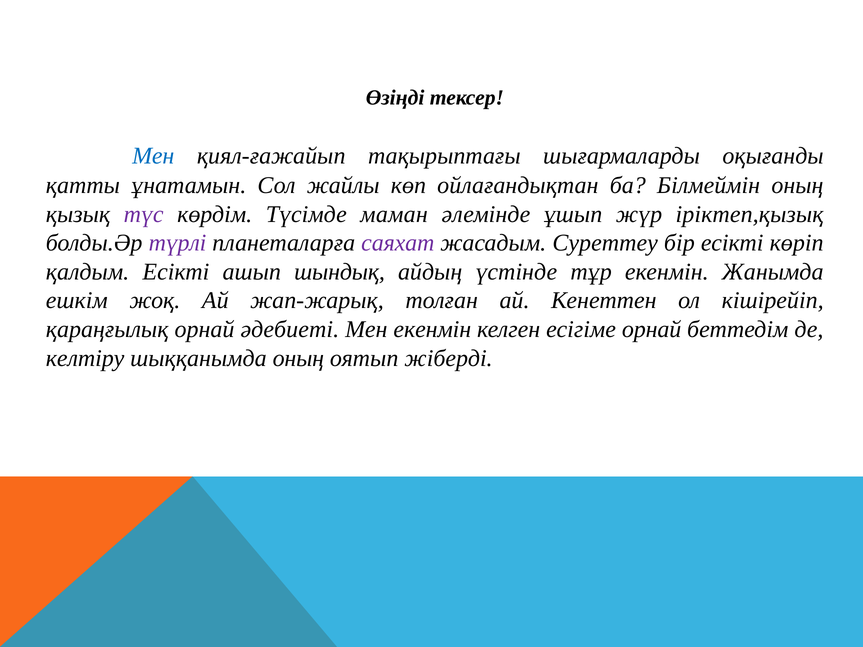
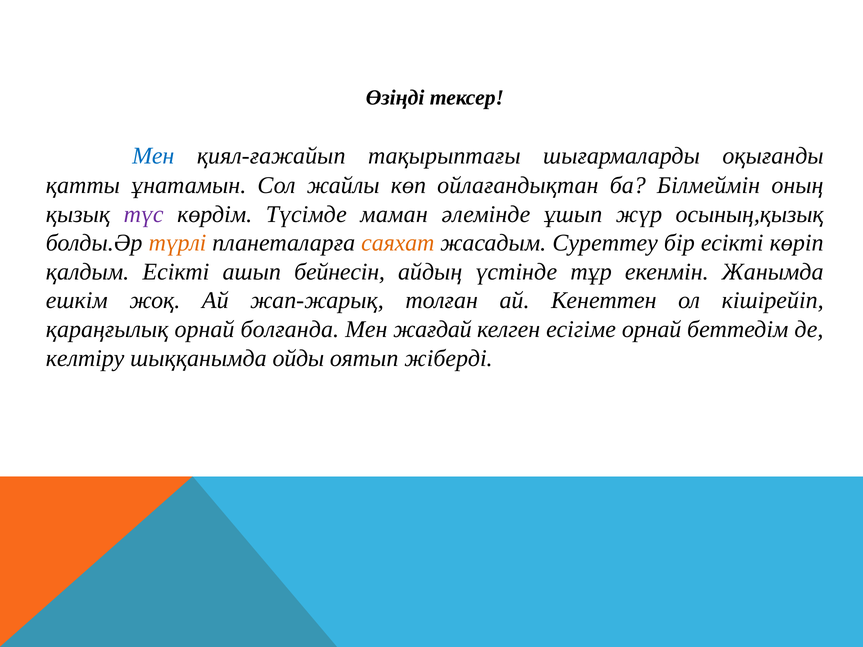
іріктеп,қызық: іріктеп,қызық -> осының,қызық (750, 214)
түрлі colour: purple -> orange (177, 243)
саяхат colour: purple -> orange (398, 243)
шындық: шындық -> бейнесін (340, 272)
әдебиеті: әдебиеті -> болғанда (290, 329)
Мен екенмін: екенмін -> жағдай (432, 329)
шыққанымда оның: оның -> ойды (298, 358)
